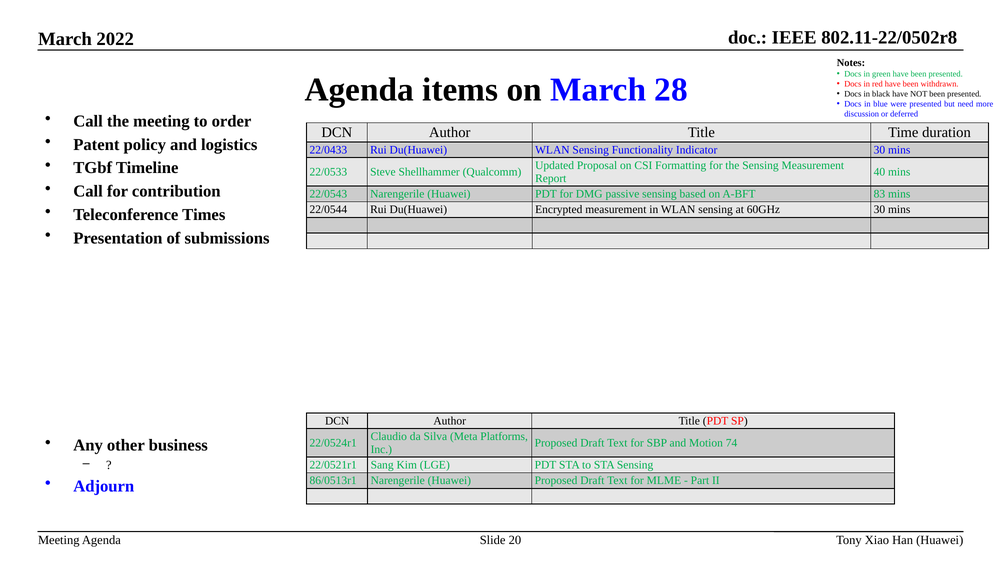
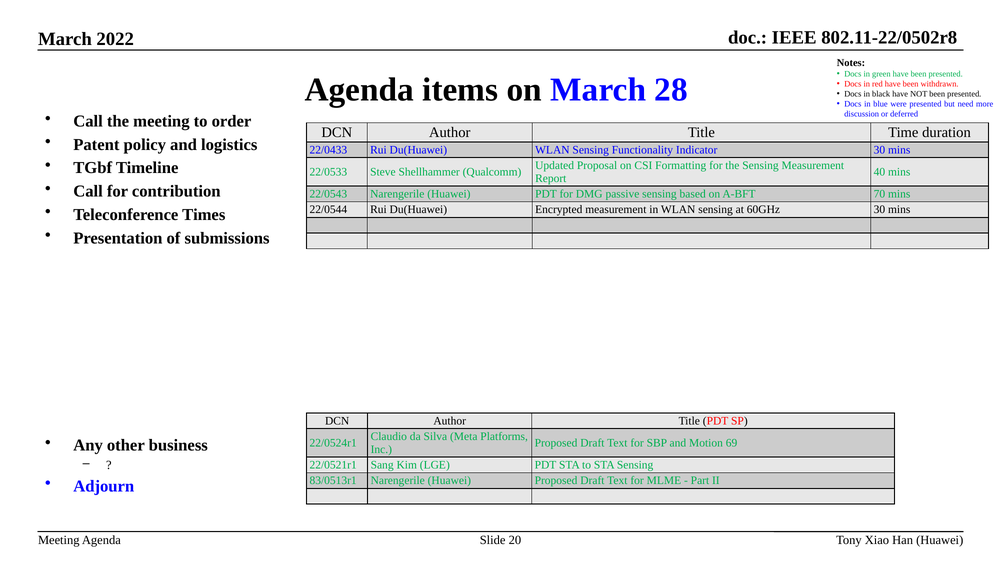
83: 83 -> 70 (879, 194)
74: 74 -> 69 (732, 443)
86/0513r1: 86/0513r1 -> 83/0513r1 (333, 481)
